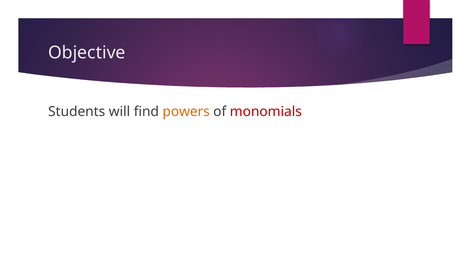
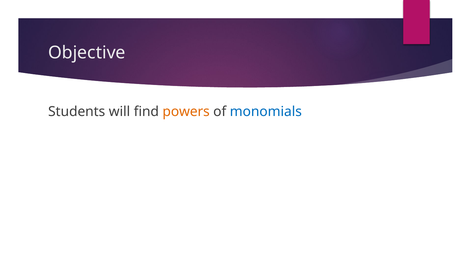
monomials colour: red -> blue (266, 112)
